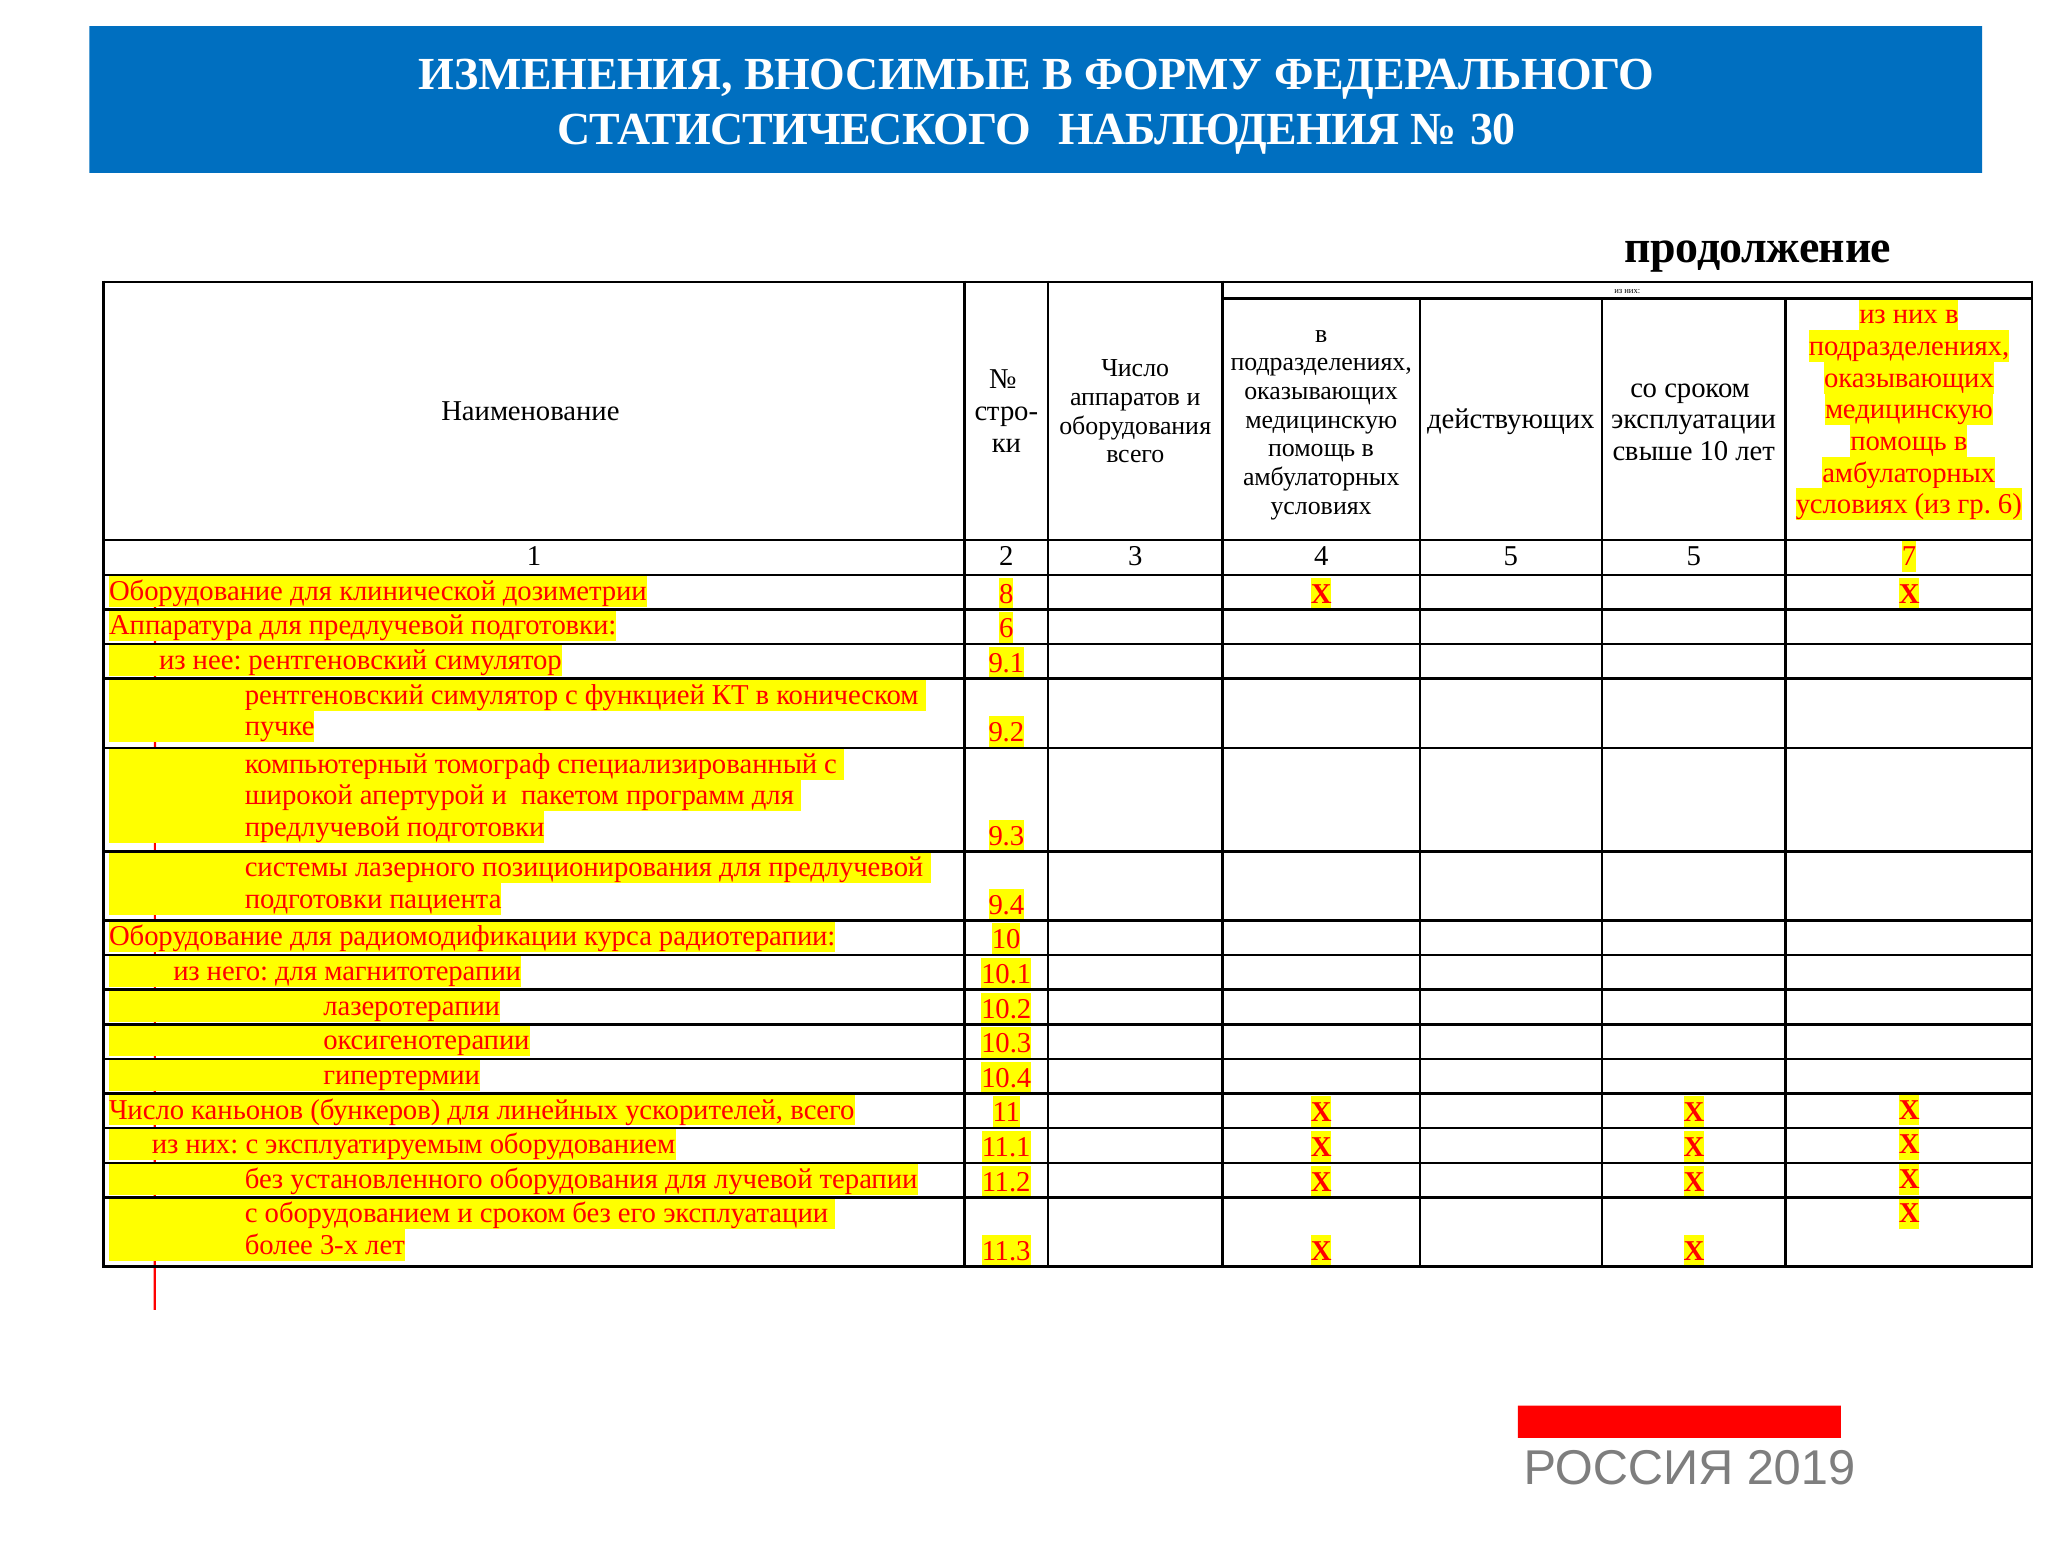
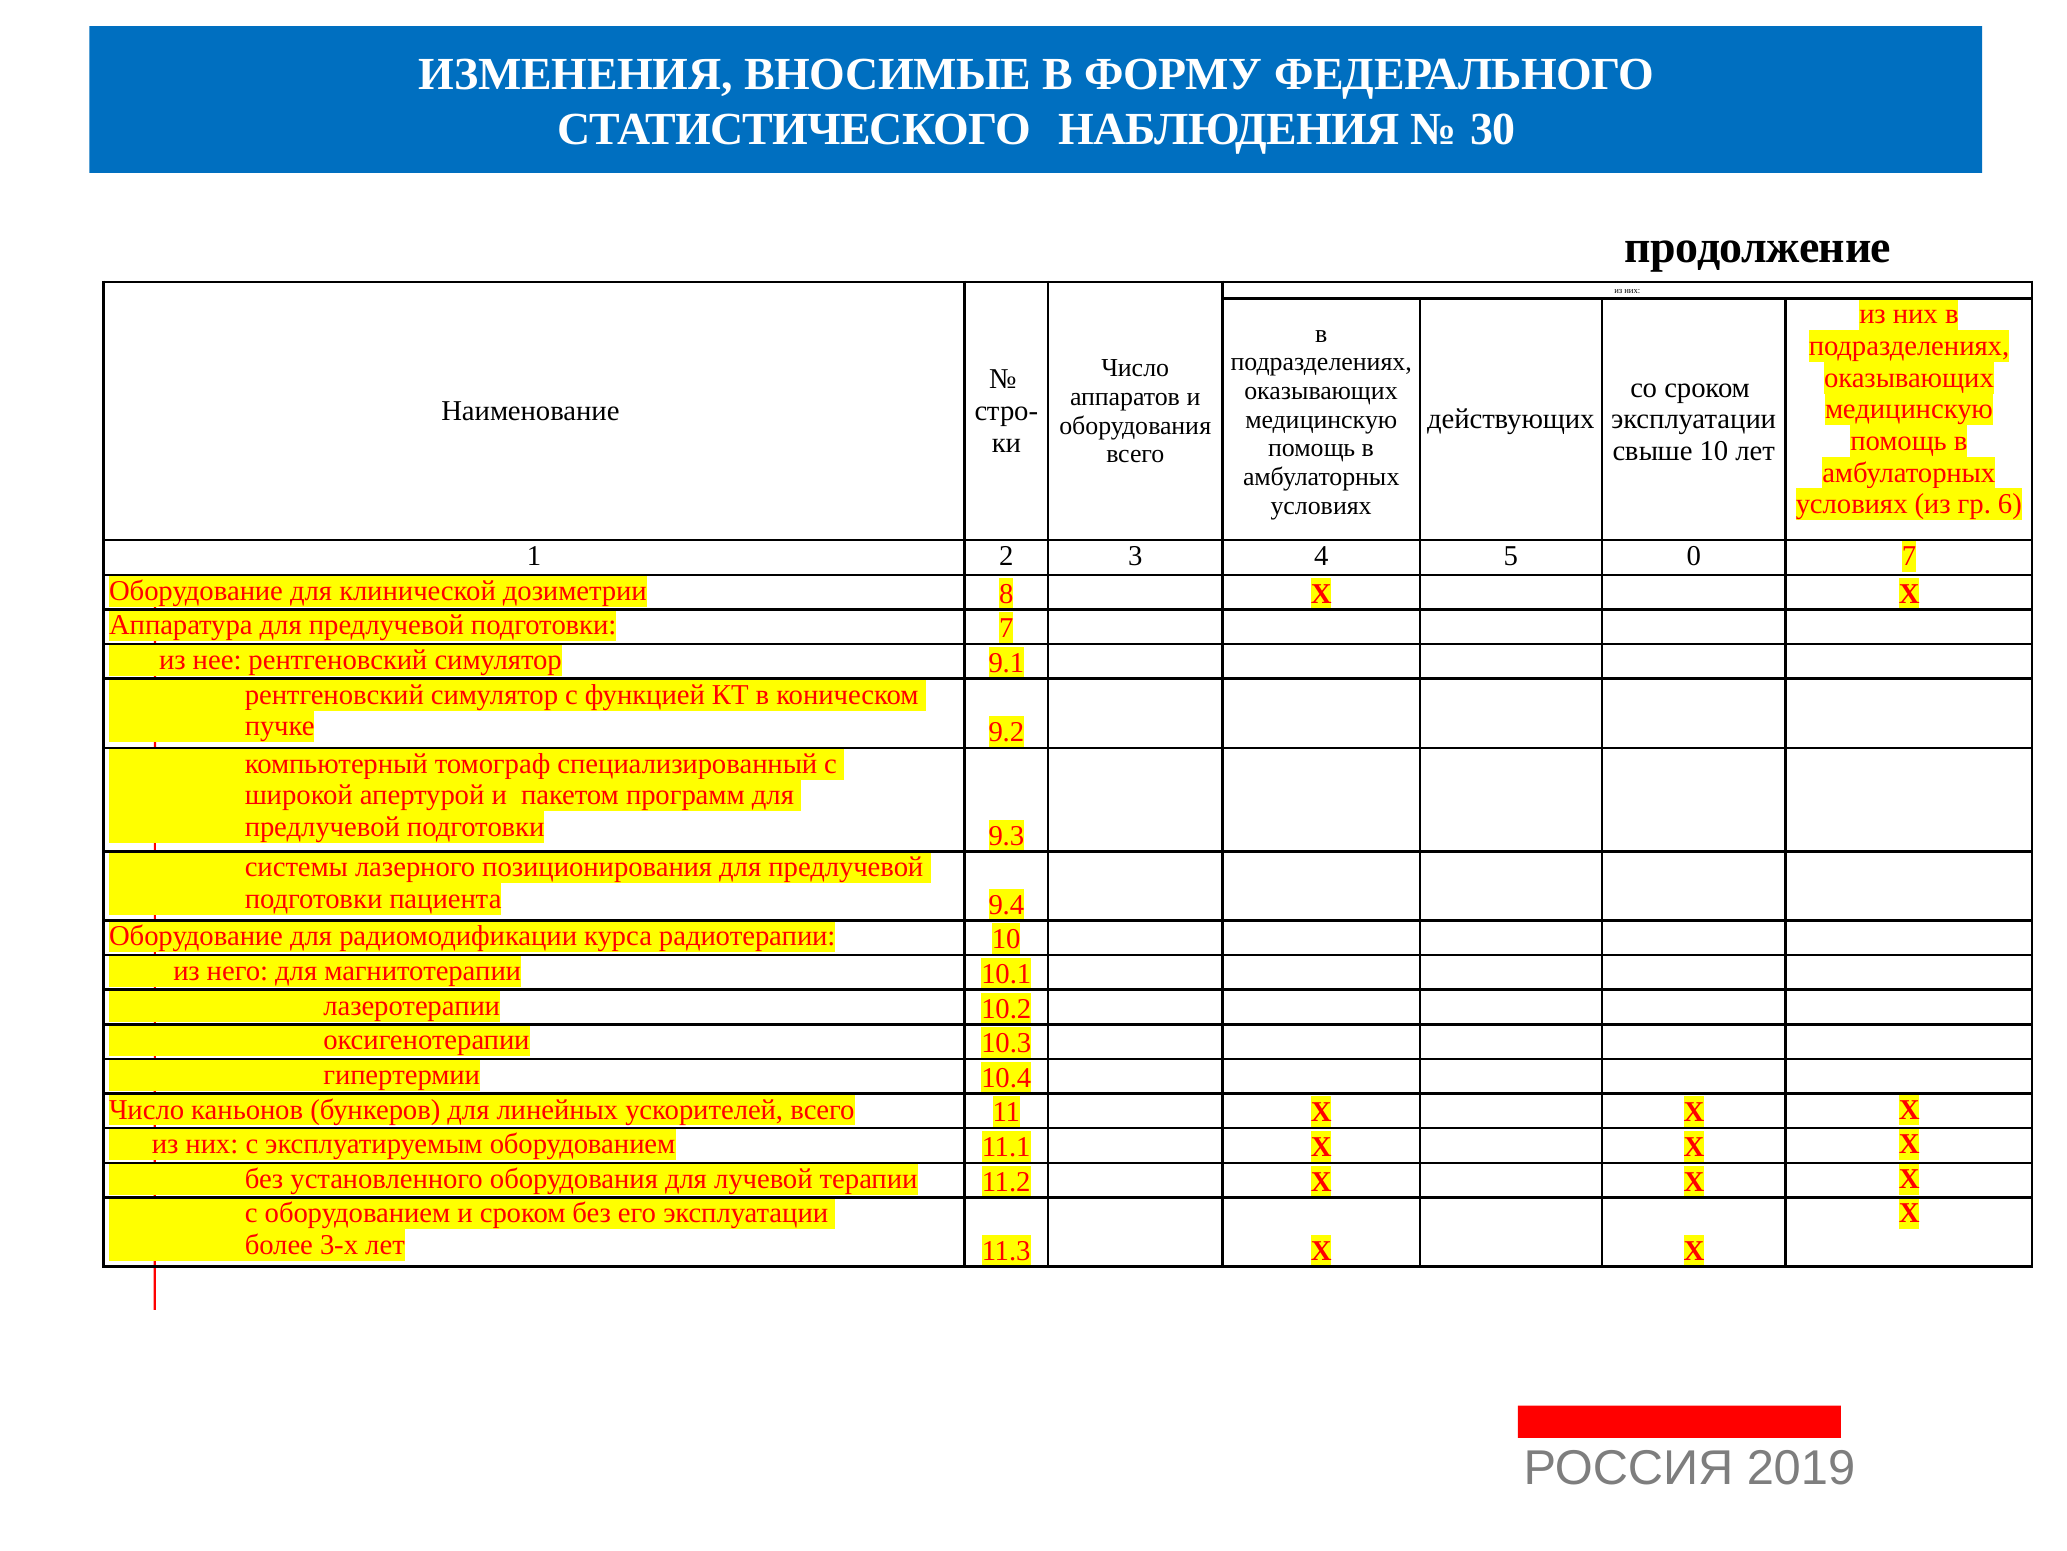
5 5: 5 -> 0 (1694, 556)
подготовки 6: 6 -> 7 (1006, 628)
